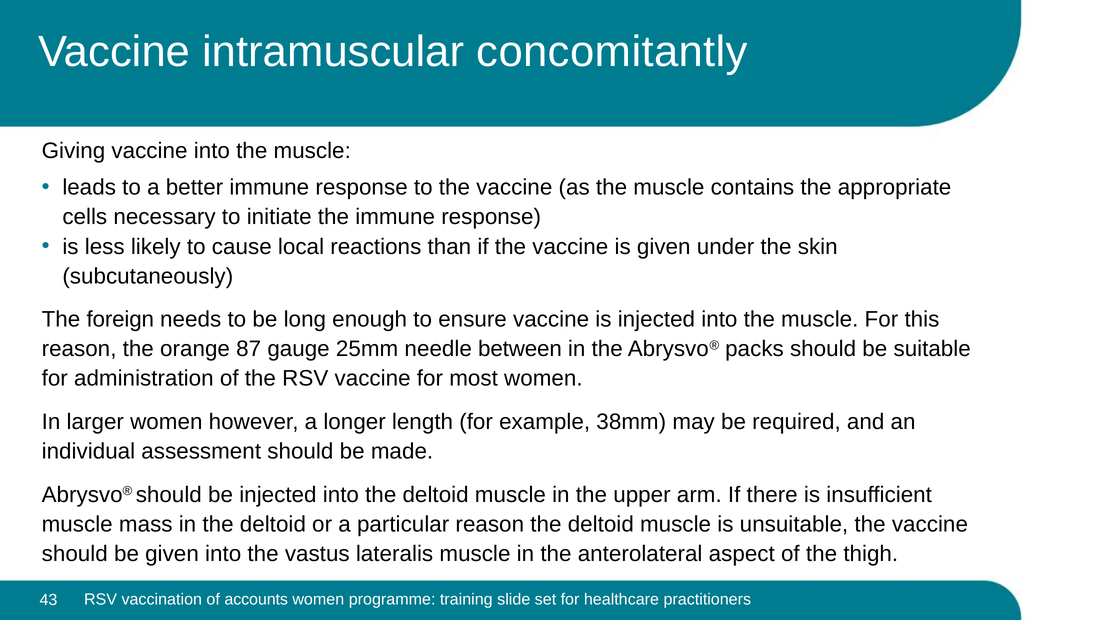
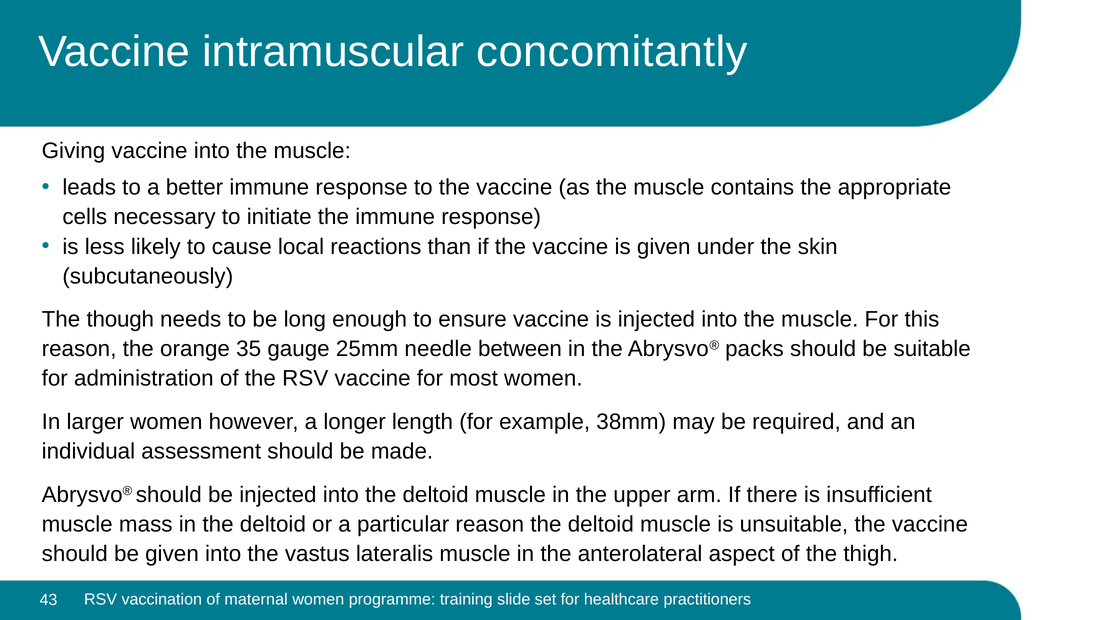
foreign: foreign -> though (120, 319)
87: 87 -> 35 (249, 349)
accounts: accounts -> maternal (256, 600)
